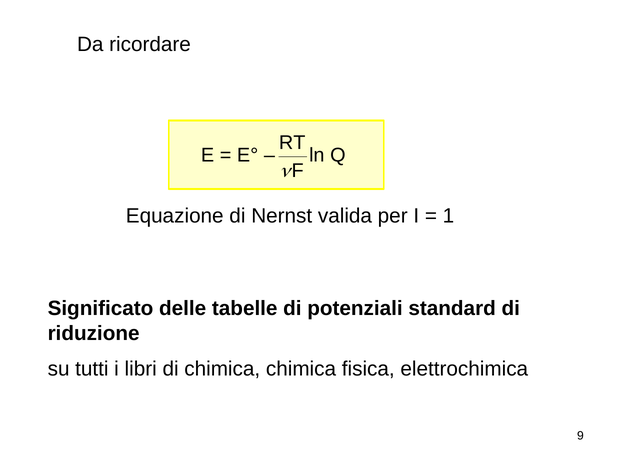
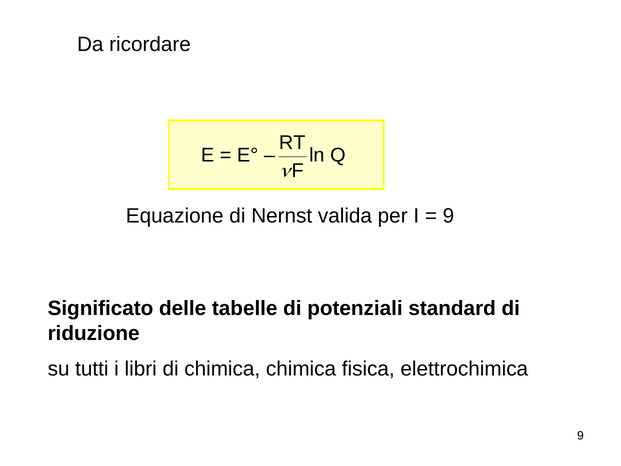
1: 1 -> 9 (448, 216)
